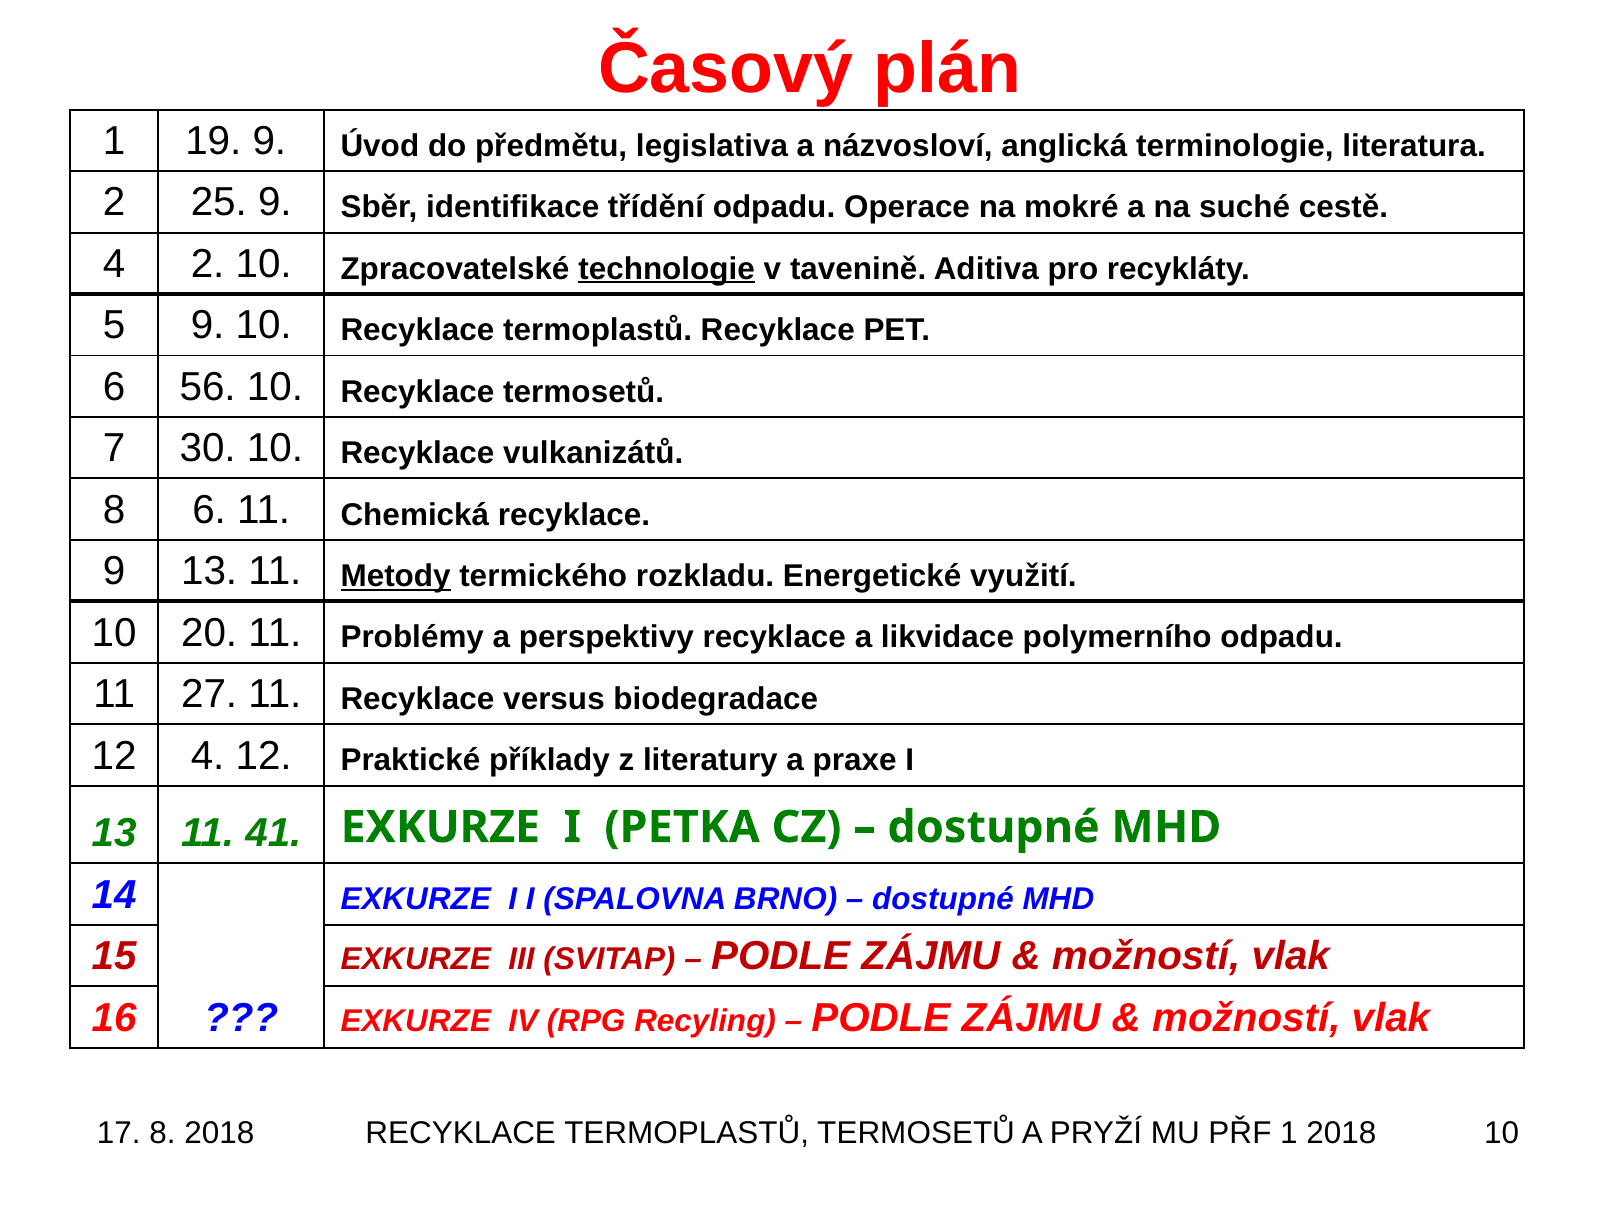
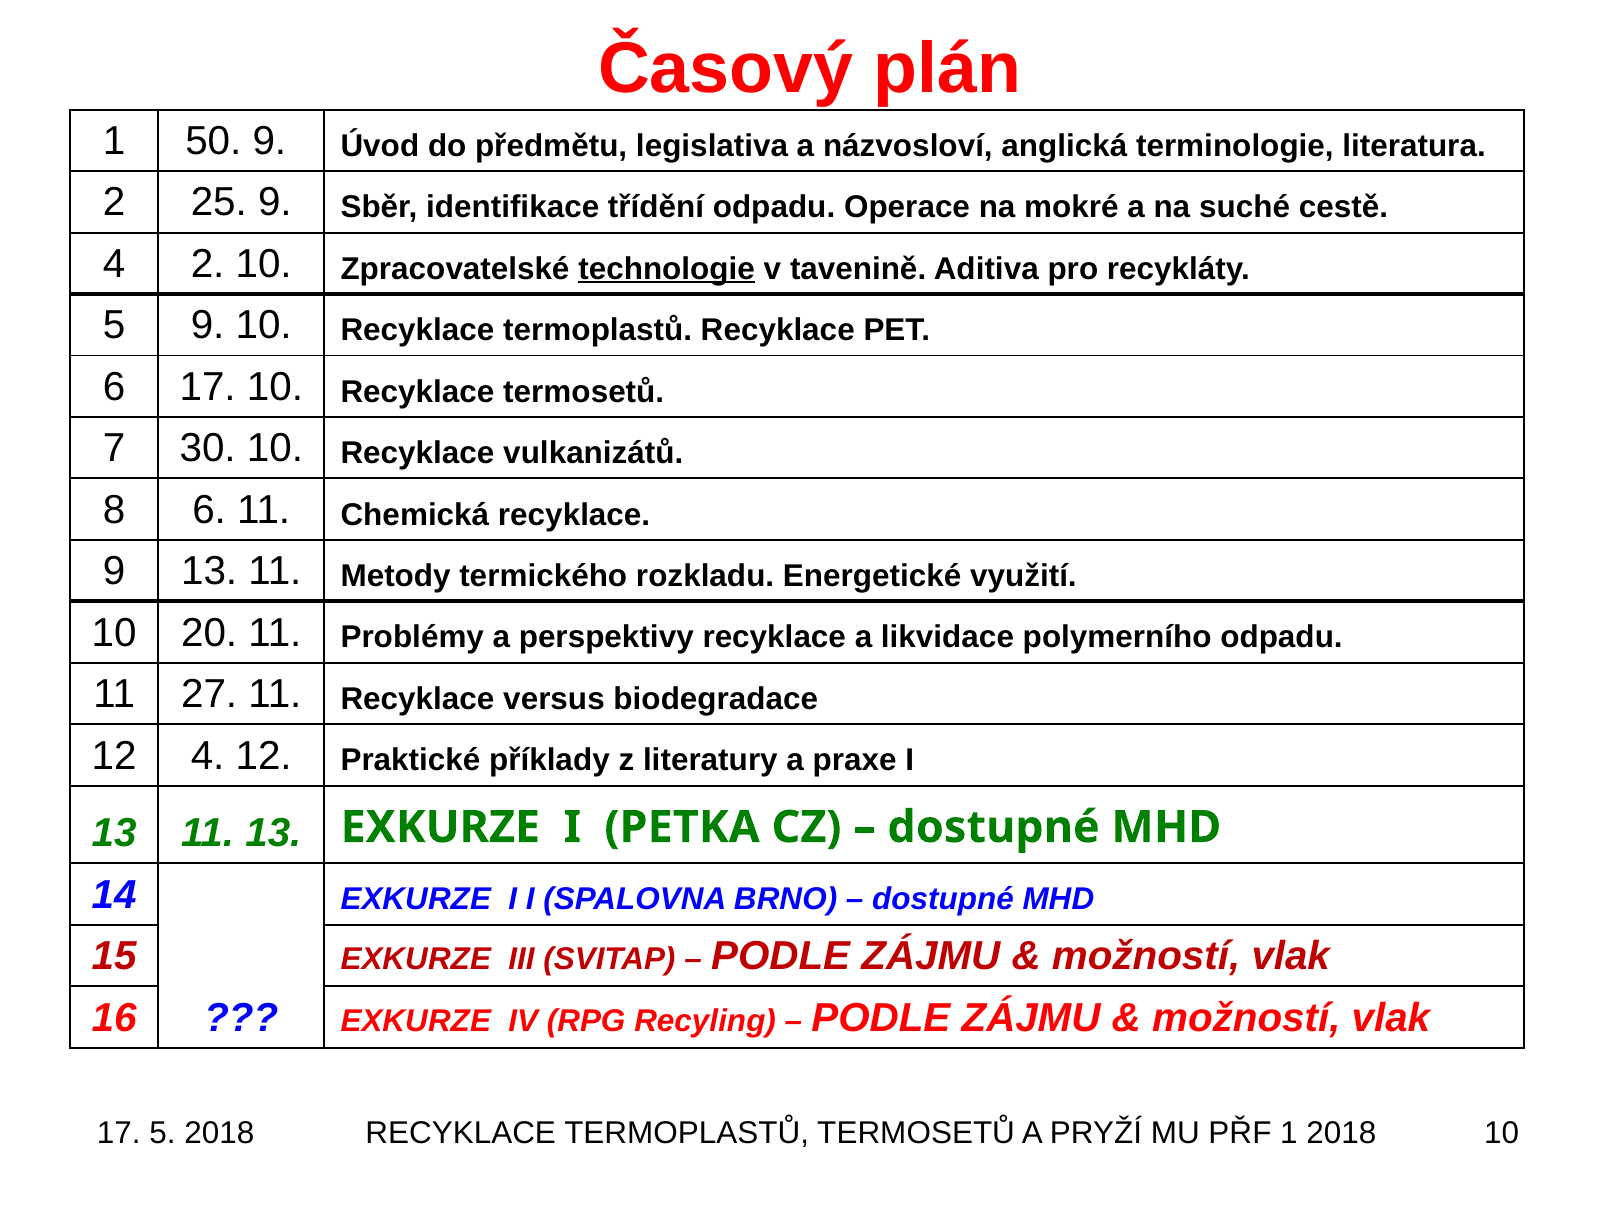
19: 19 -> 50 (213, 141)
6 56: 56 -> 17 (208, 387)
Metody underline: present -> none (396, 576)
11 41: 41 -> 13 (273, 833)
17 8: 8 -> 5 (163, 1133)
